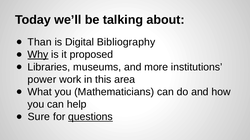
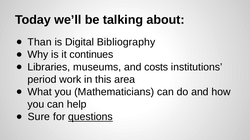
Why underline: present -> none (38, 55)
proposed: proposed -> continues (91, 55)
more: more -> costs (156, 67)
power: power -> period (42, 80)
